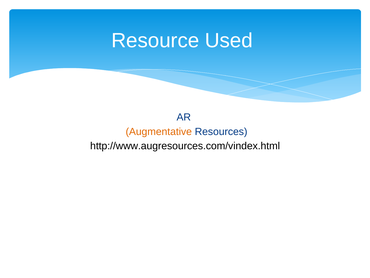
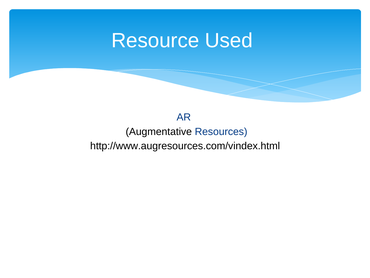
Augmentative colour: orange -> black (159, 131)
